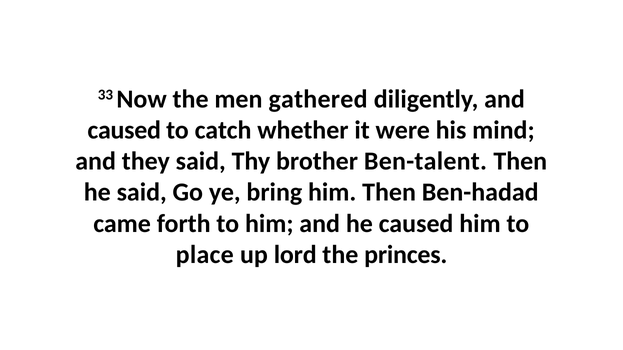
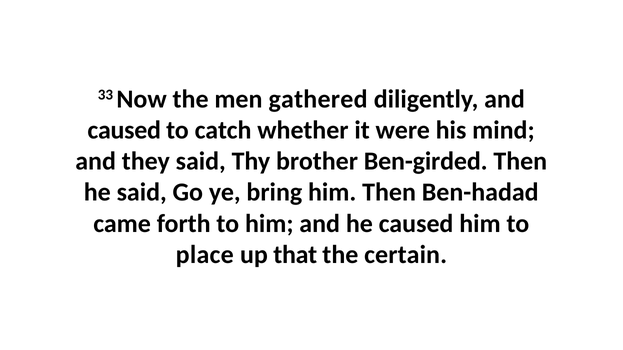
Ben-talent: Ben-talent -> Ben-girded (426, 161)
lord: lord -> that (295, 255)
princes: princes -> certain (406, 255)
